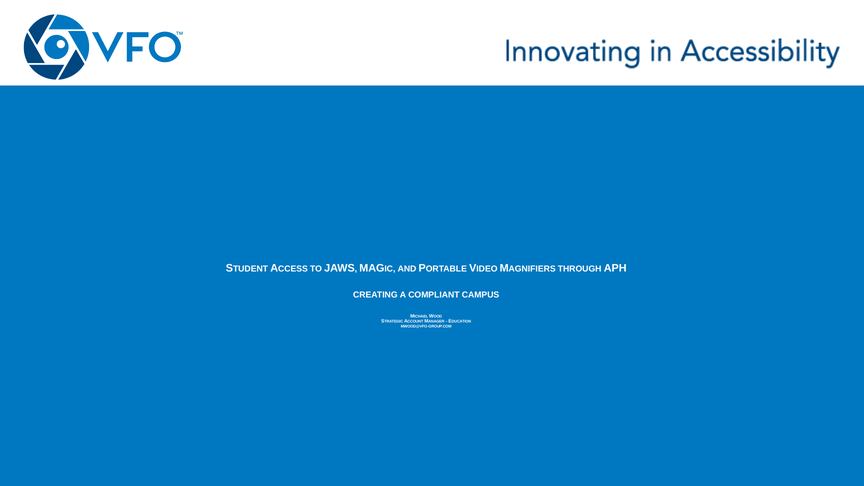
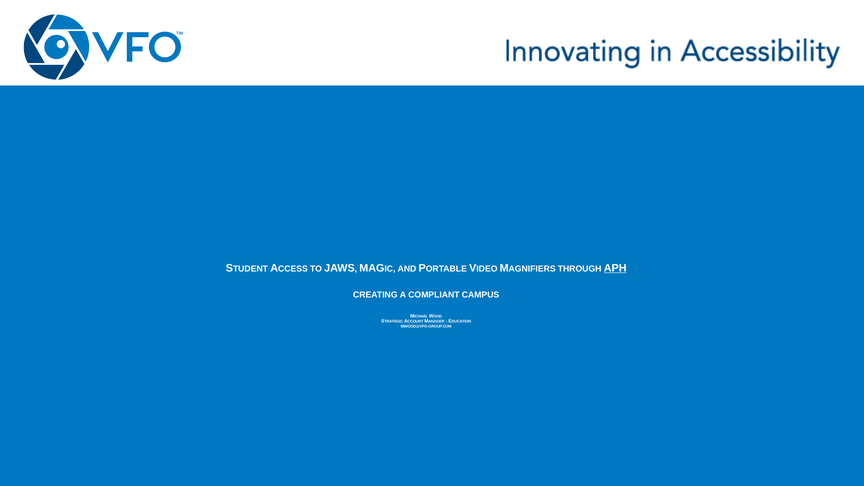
APH underline: none -> present (615, 268)
